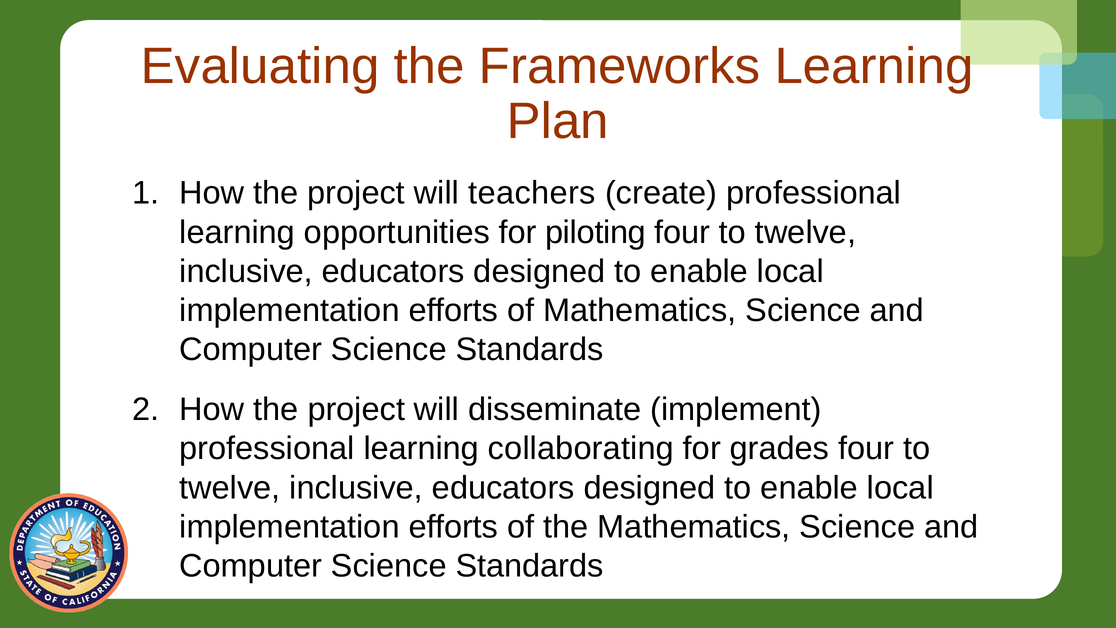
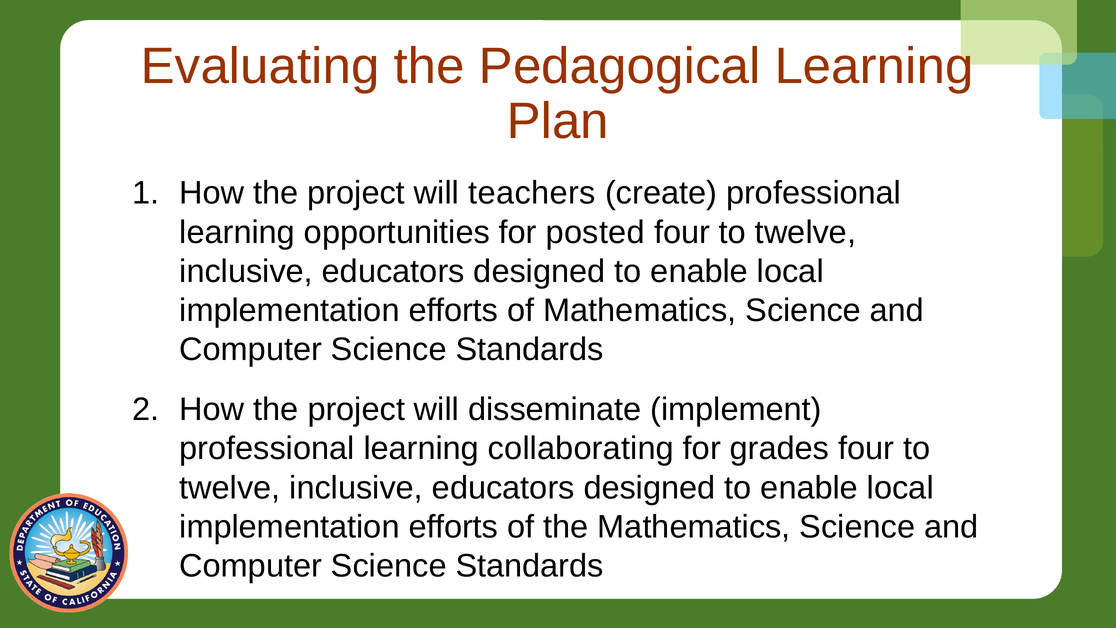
Frameworks: Frameworks -> Pedagogical (620, 66)
piloting: piloting -> posted (595, 232)
